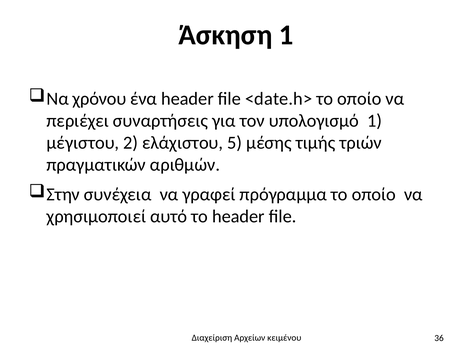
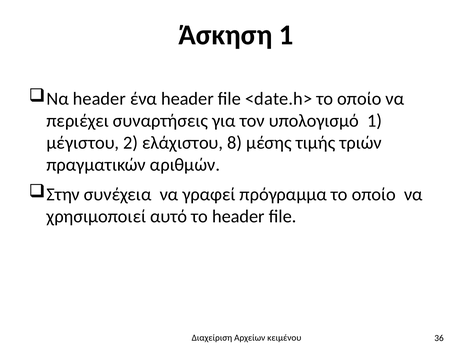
Να χρόνου: χρόνου -> header (99, 99)
5: 5 -> 8 (235, 143)
